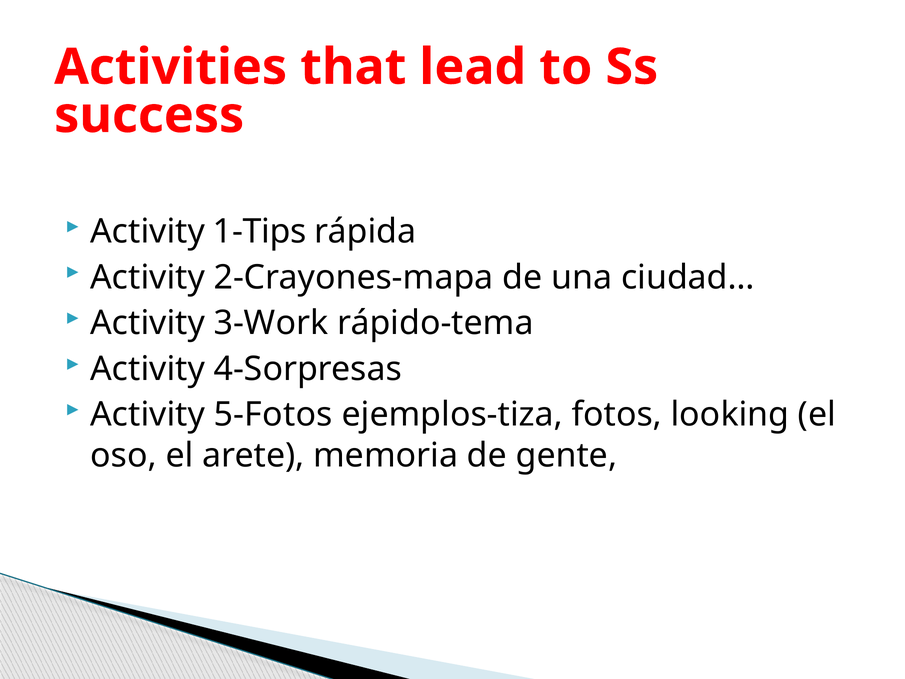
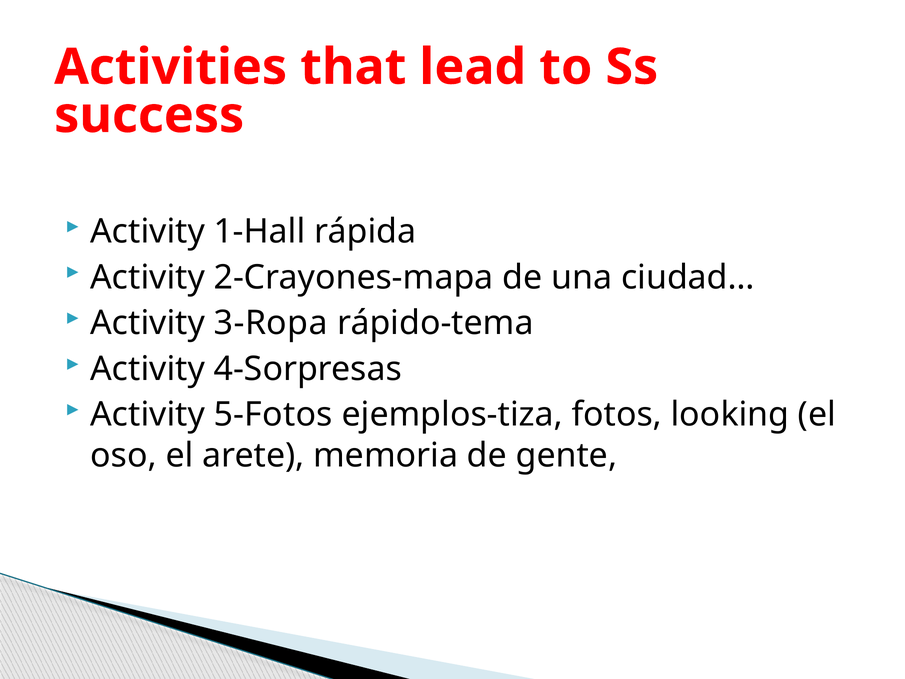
1-Tips: 1-Tips -> 1-Hall (260, 231)
3-Work: 3-Work -> 3-Ropa (271, 323)
